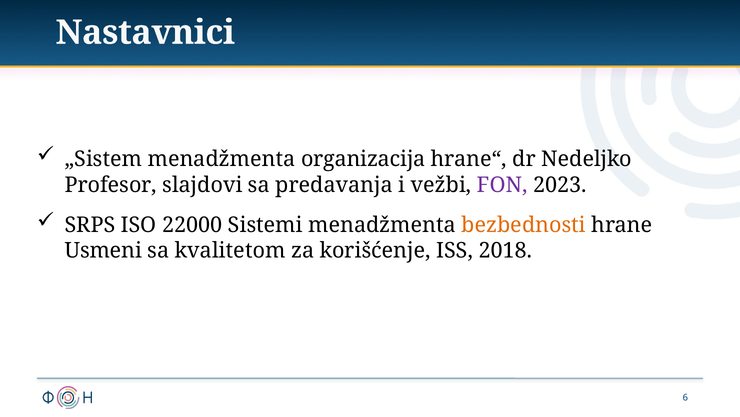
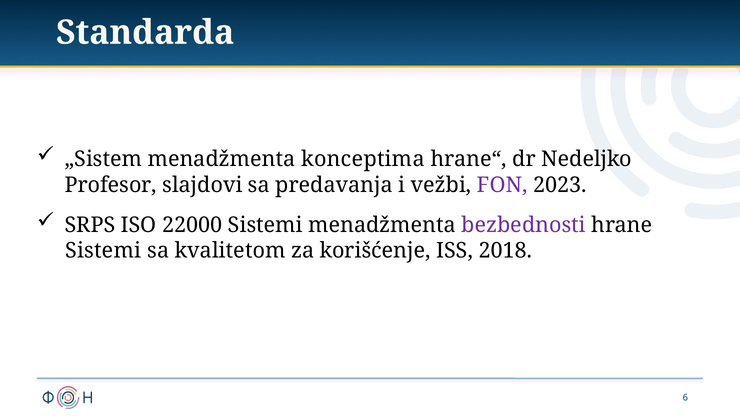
Nastavnici: Nastavnici -> Standarda (145, 32)
organizacija: organizacija -> konceptima (363, 159)
bezbednosti colour: orange -> purple (524, 225)
Usmeni: Usmeni -> Sistemi (103, 250)
